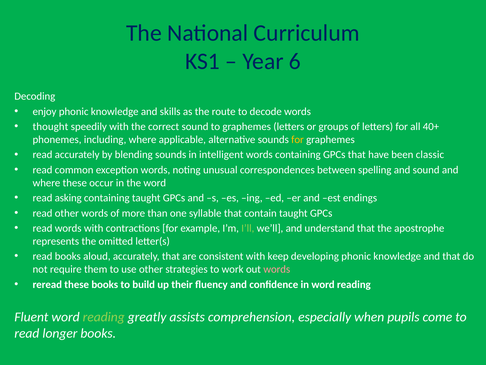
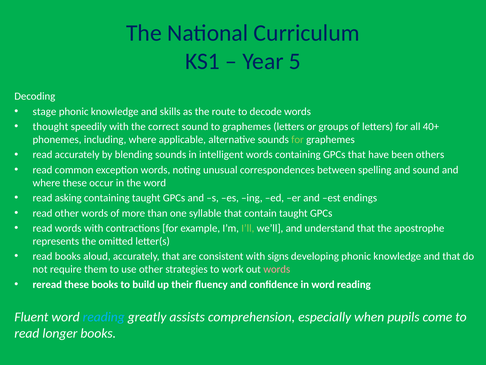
6: 6 -> 5 (295, 61)
enjoy: enjoy -> stage (44, 111)
for colour: yellow -> light green (298, 139)
classic: classic -> others (430, 155)
keep: keep -> signs (278, 256)
reading colour: light green -> light blue (104, 317)
